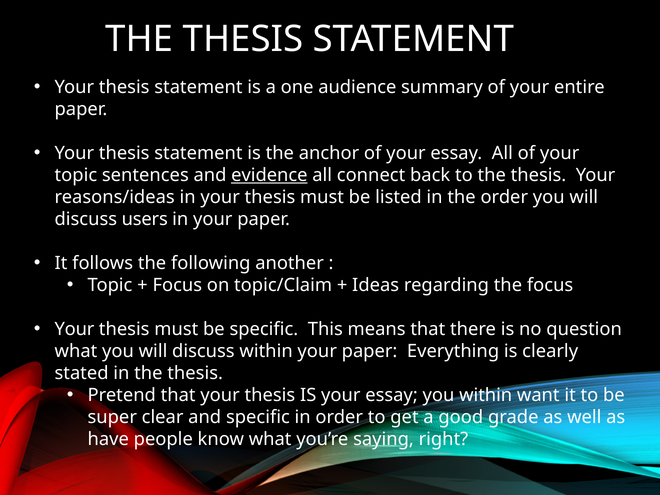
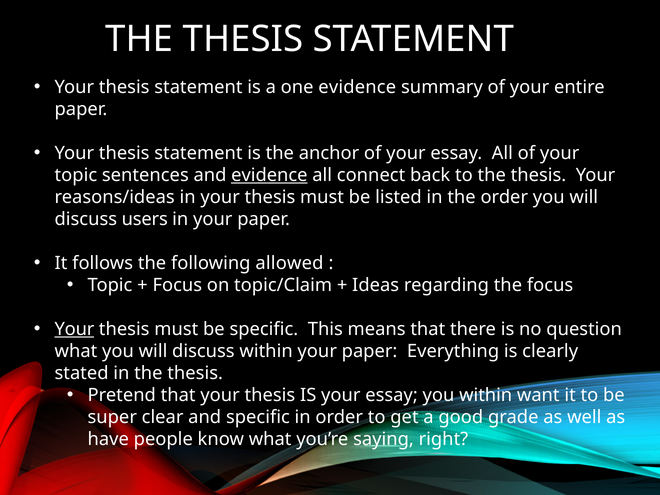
one audience: audience -> evidence (357, 87)
another: another -> allowed (289, 263)
Your underline: none -> present (74, 329)
